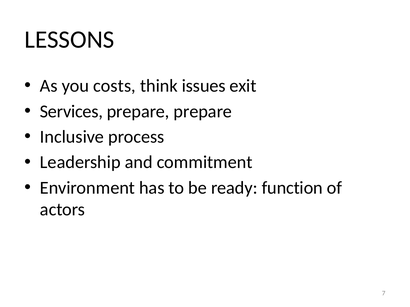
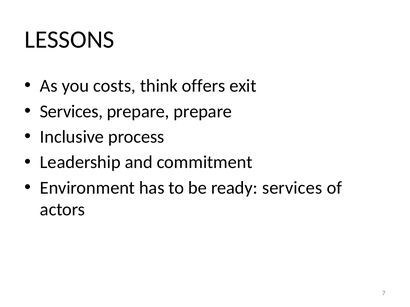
issues: issues -> offers (204, 86)
ready function: function -> services (292, 188)
